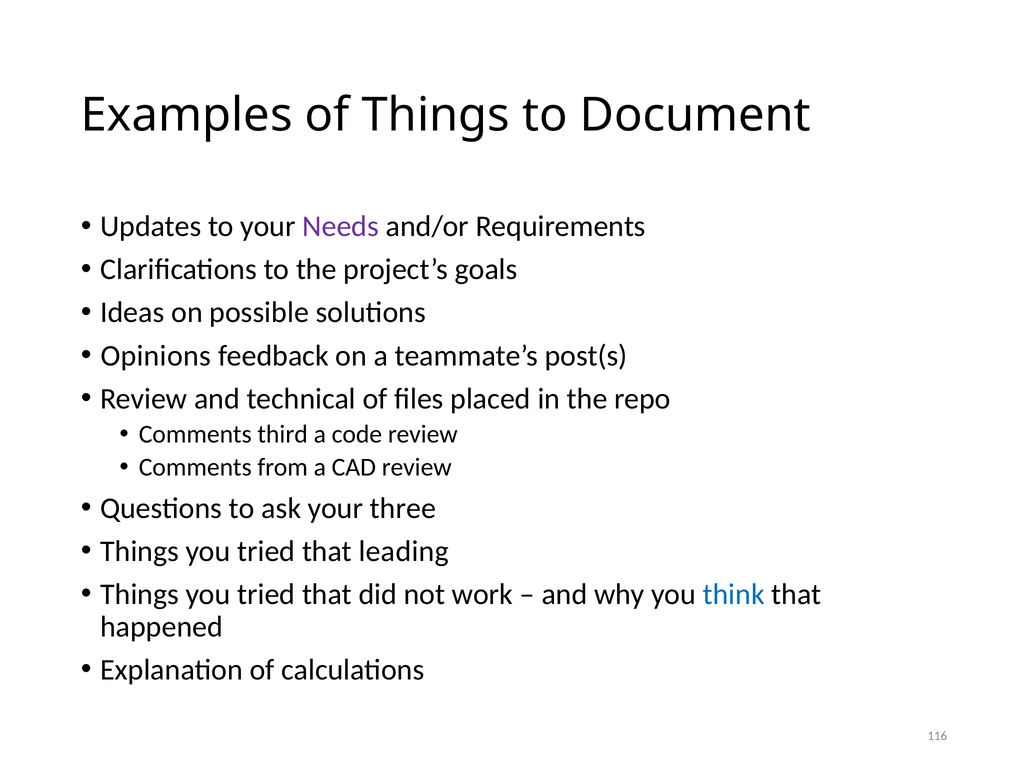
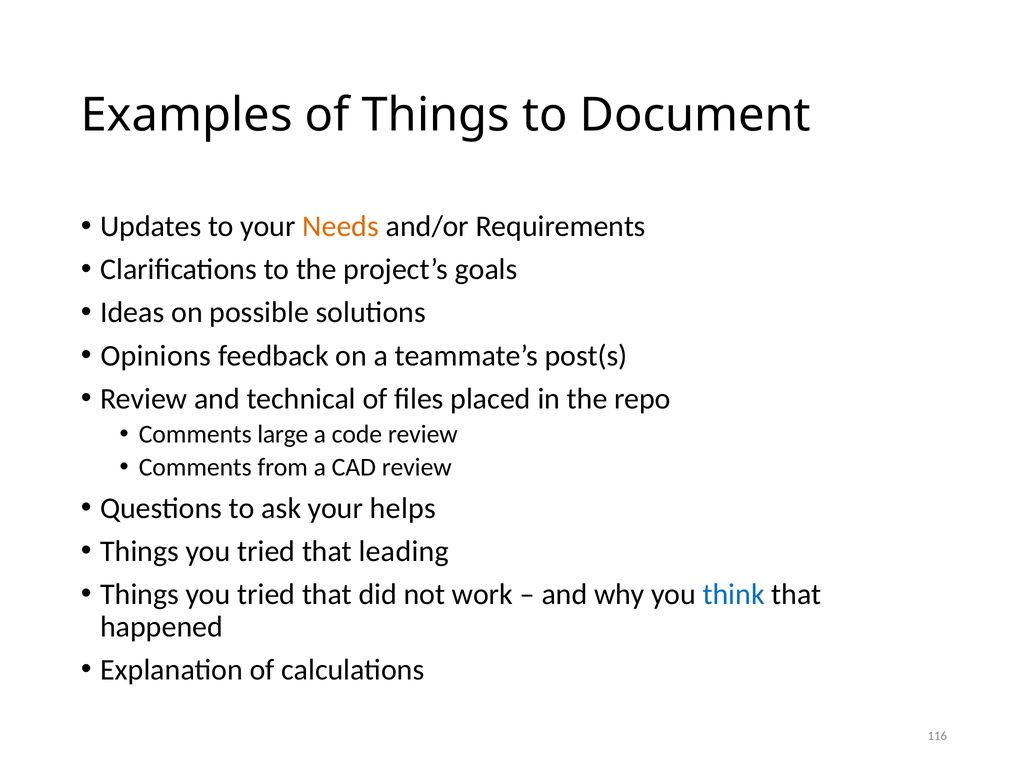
Needs colour: purple -> orange (341, 226)
third: third -> large (283, 434)
three: three -> helps (403, 508)
